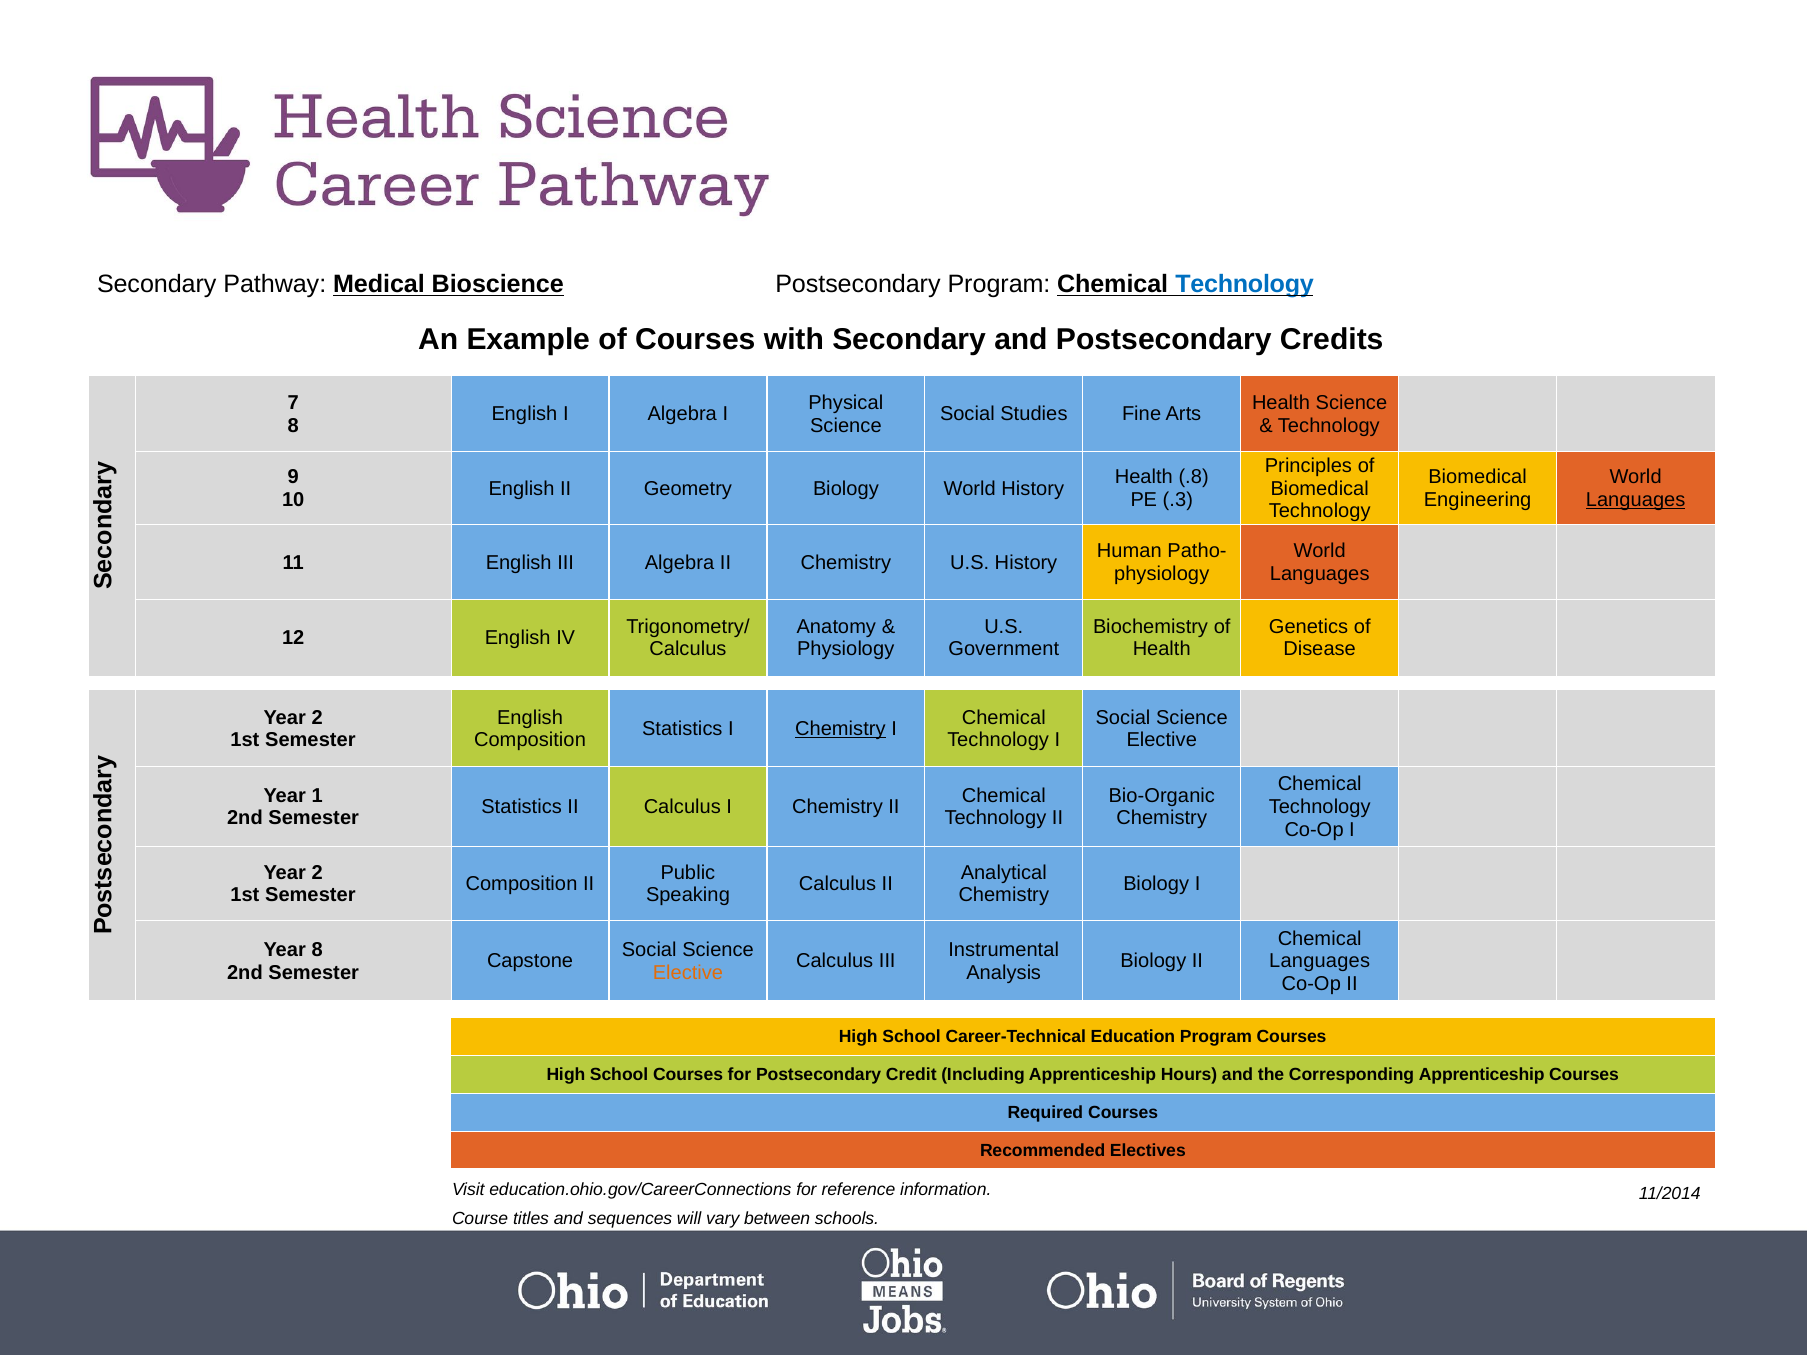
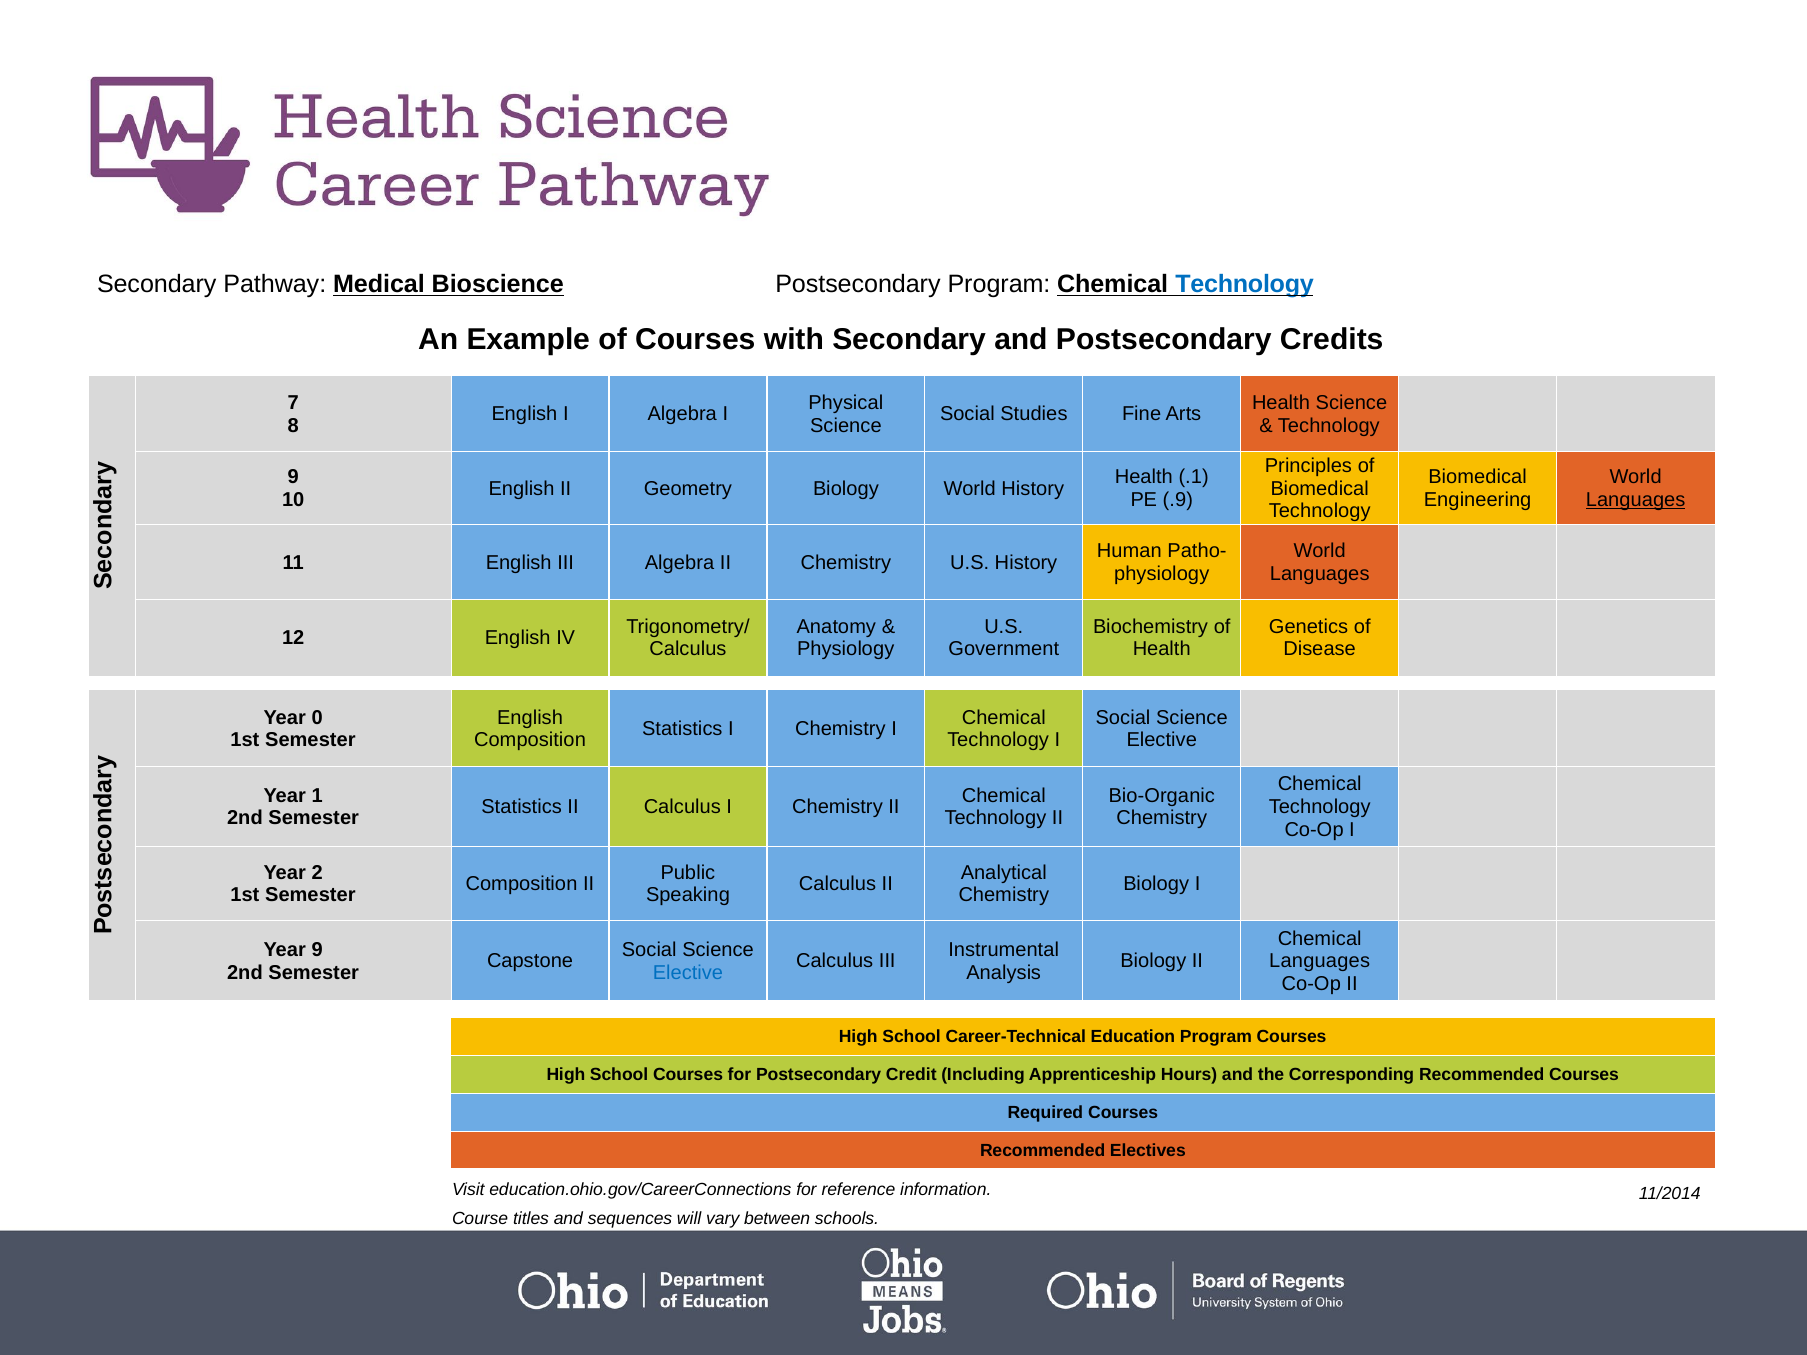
.8: .8 -> .1 (1194, 477)
.3: .3 -> .9 (1178, 500)
2: 2 -> 0 (317, 718)
Chemistry underline: present -> none (840, 729)
Year 8: 8 -> 9 (317, 950)
Elective colour: orange -> blue (688, 973)
Corresponding Apprenticeship: Apprenticeship -> Recommended (1482, 1075)
